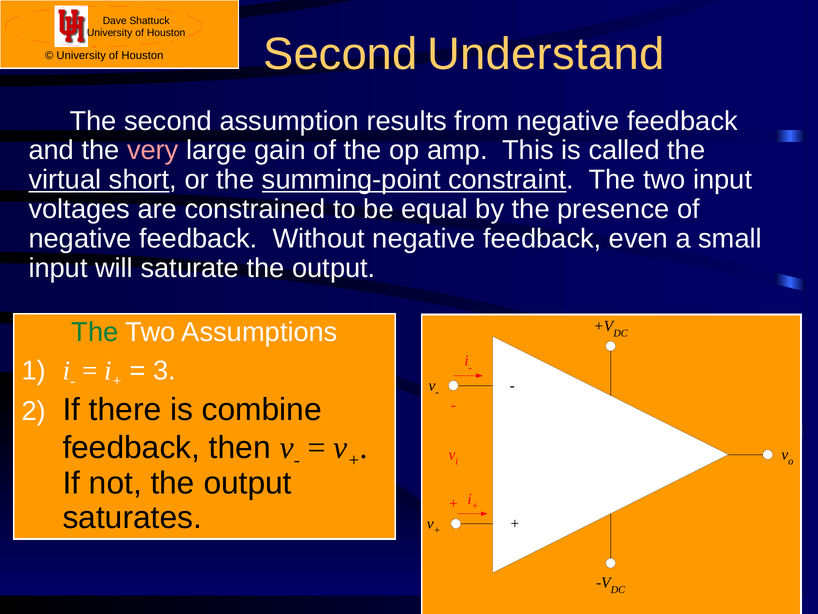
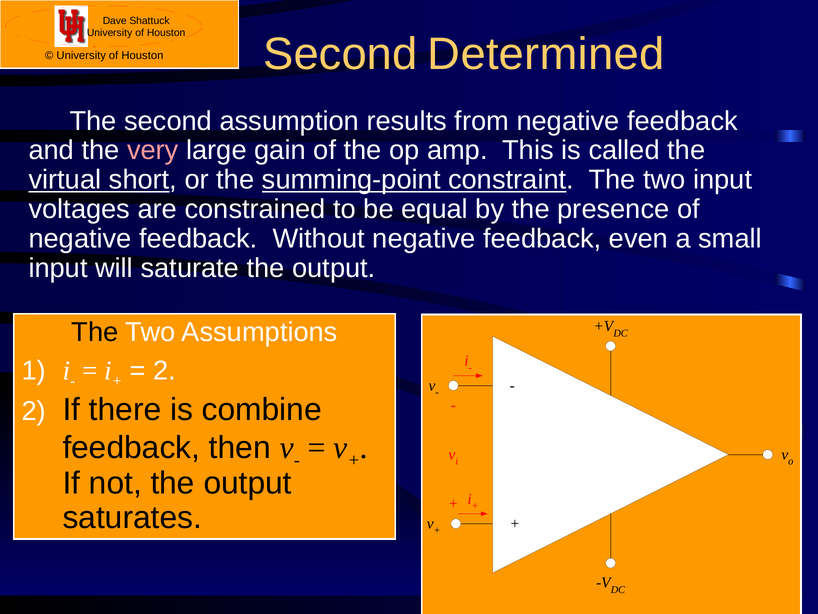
Understand: Understand -> Determined (546, 54)
The colour: green -> black (95, 332)
3: 3 -> 2 (165, 370)
